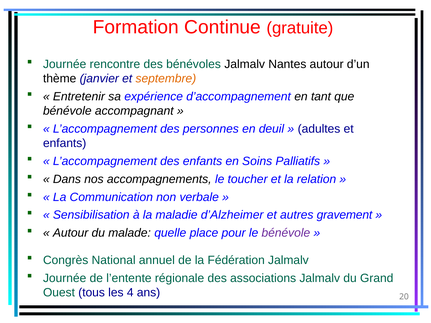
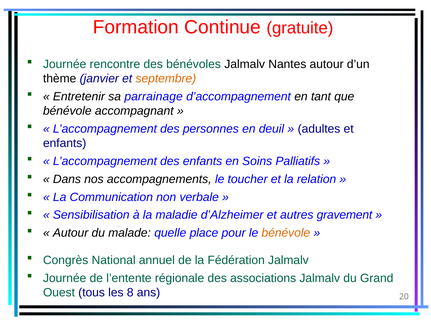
expérience: expérience -> parrainage (154, 97)
bénévole colour: purple -> orange (286, 233)
4: 4 -> 8 (130, 293)
